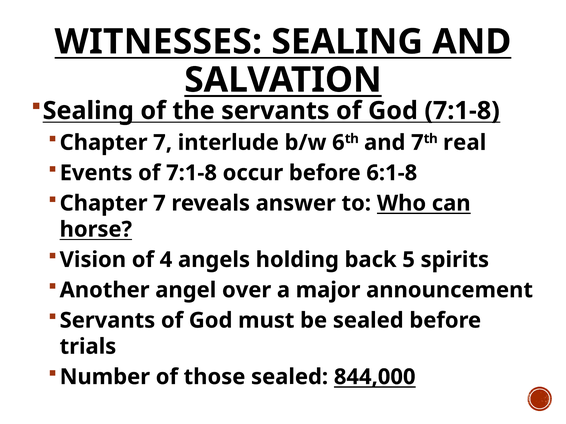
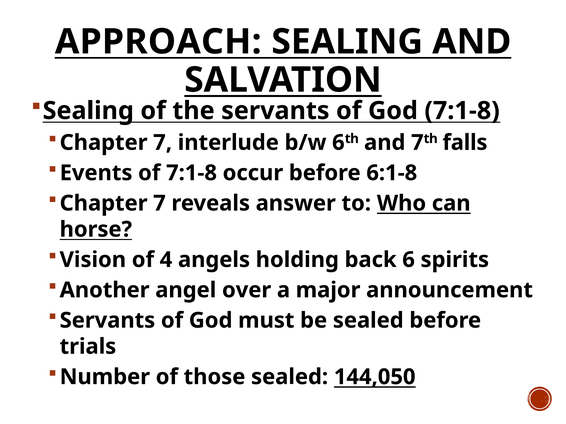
WITNESSES: WITNESSES -> APPROACH (158, 42)
real: real -> falls (465, 143)
back 5: 5 -> 6 (409, 260)
844,000: 844,000 -> 144,050 (375, 377)
